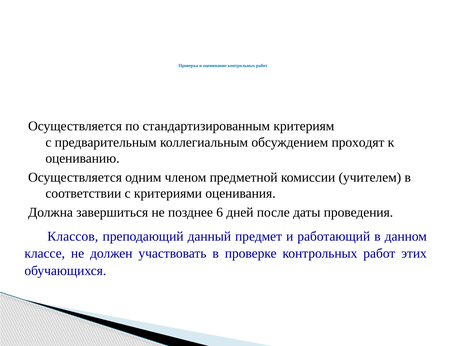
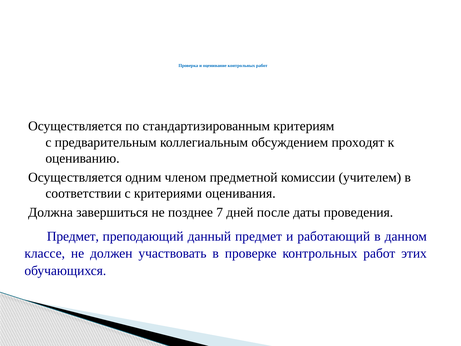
6: 6 -> 7 (220, 212)
Классов: Классов -> Предмет (73, 236)
